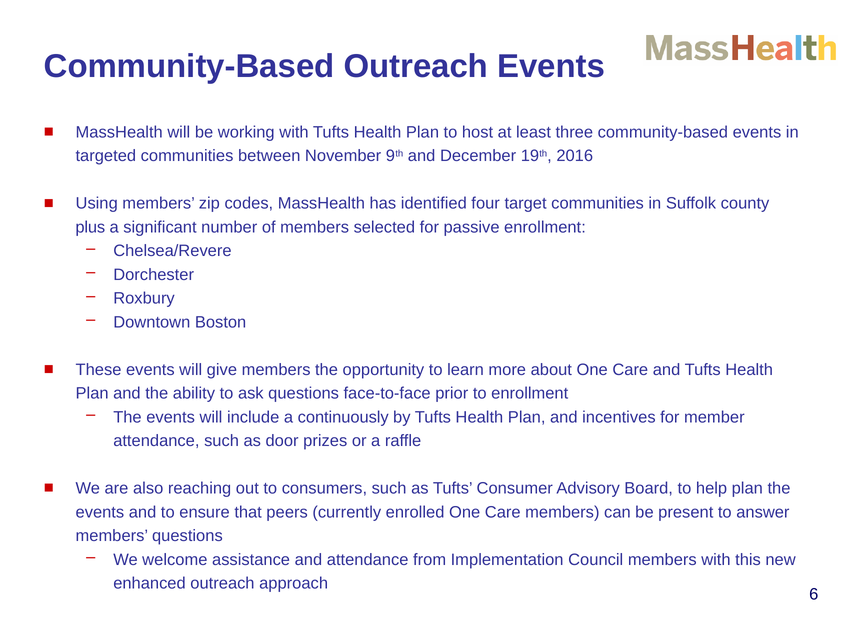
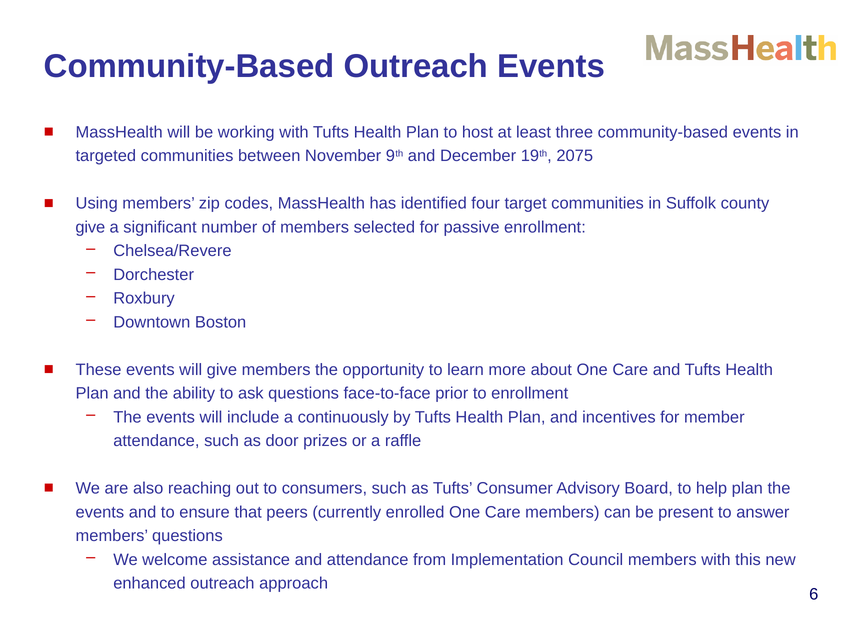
2016: 2016 -> 2075 (575, 156)
plus: plus -> give (90, 227)
